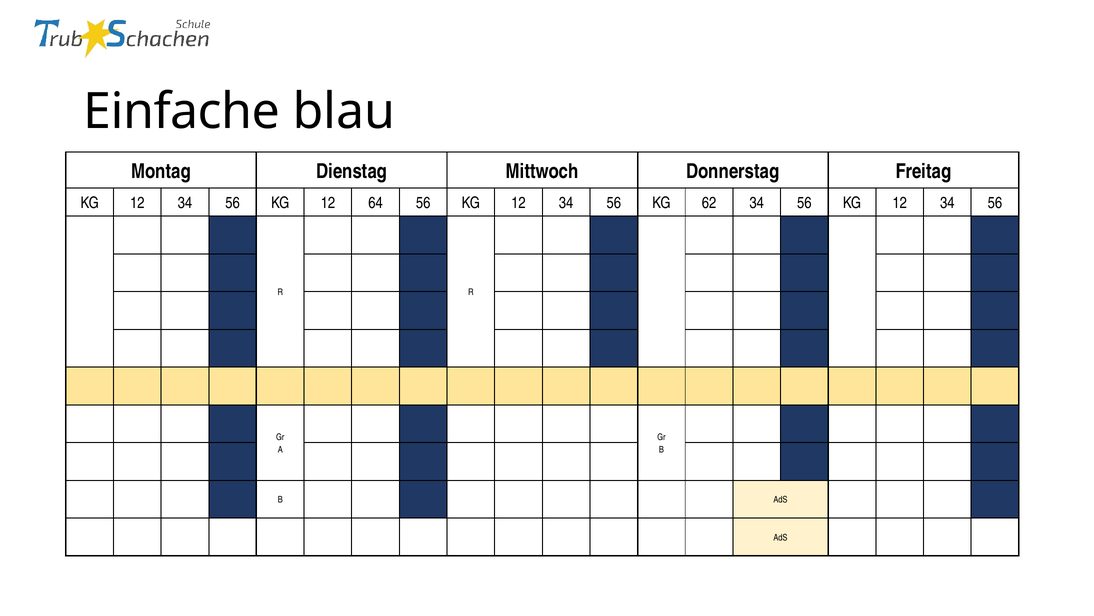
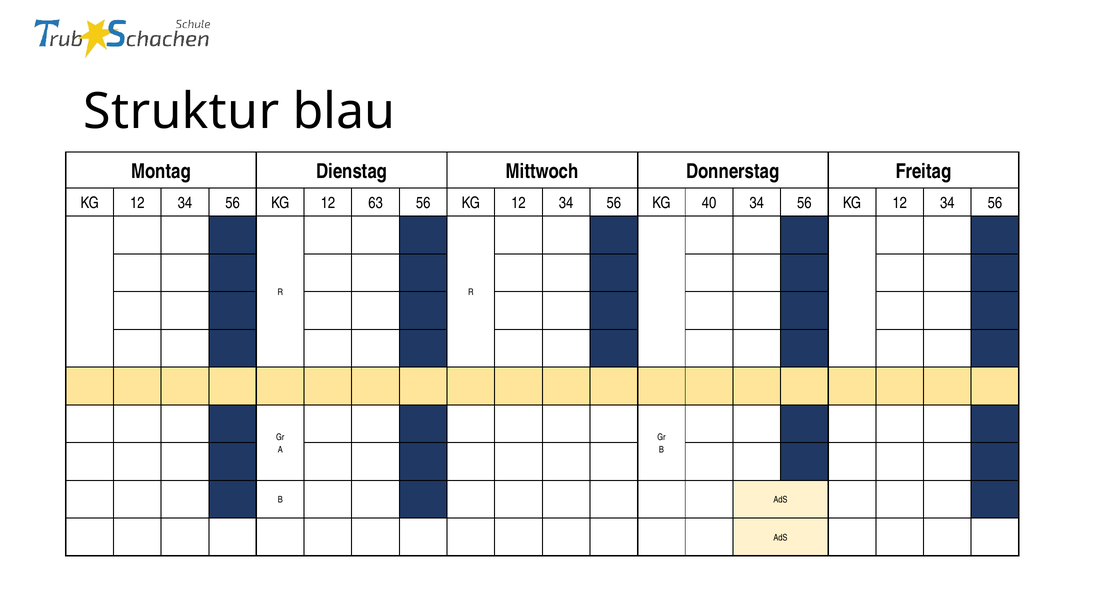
Einfache: Einfache -> Struktur (181, 111)
64: 64 -> 63 (376, 203)
62: 62 -> 40 (709, 203)
